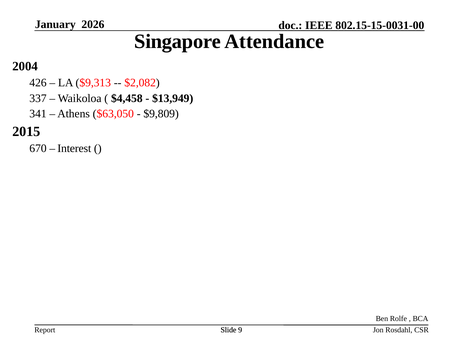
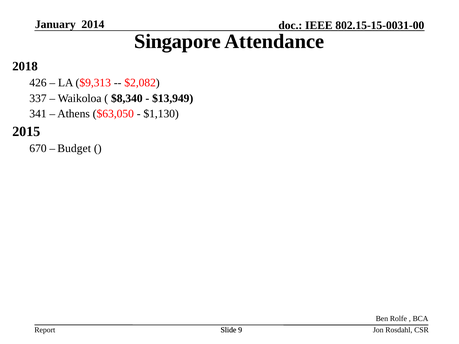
2026: 2026 -> 2014 (93, 24)
2004: 2004 -> 2018 (25, 67)
$4,458: $4,458 -> $8,340 (127, 98)
$9,809: $9,809 -> $1,130 (161, 114)
Interest: Interest -> Budget (74, 148)
